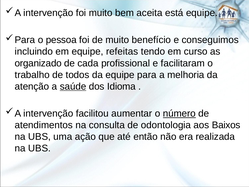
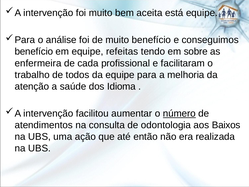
pessoa: pessoa -> análise (61, 40)
incluindo: incluindo -> benefício (34, 52)
curso: curso -> sobre (196, 52)
organizado: organizado -> enfermeira (38, 63)
saúde underline: present -> none (73, 86)
